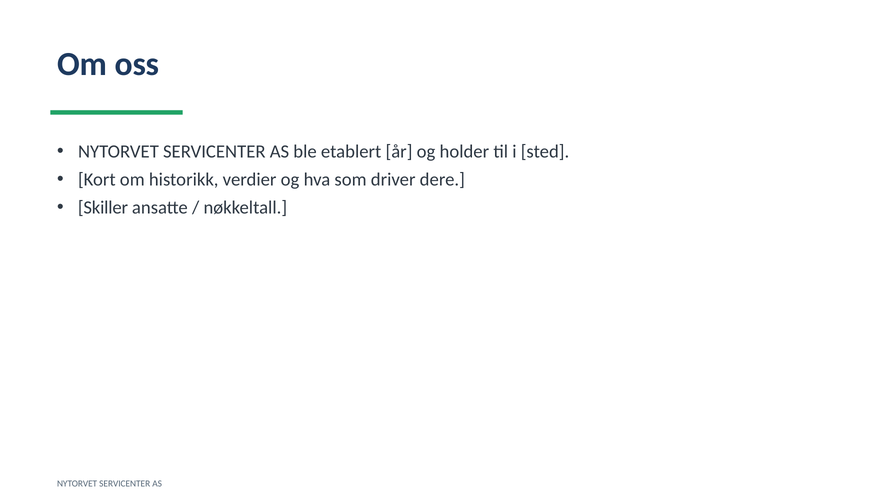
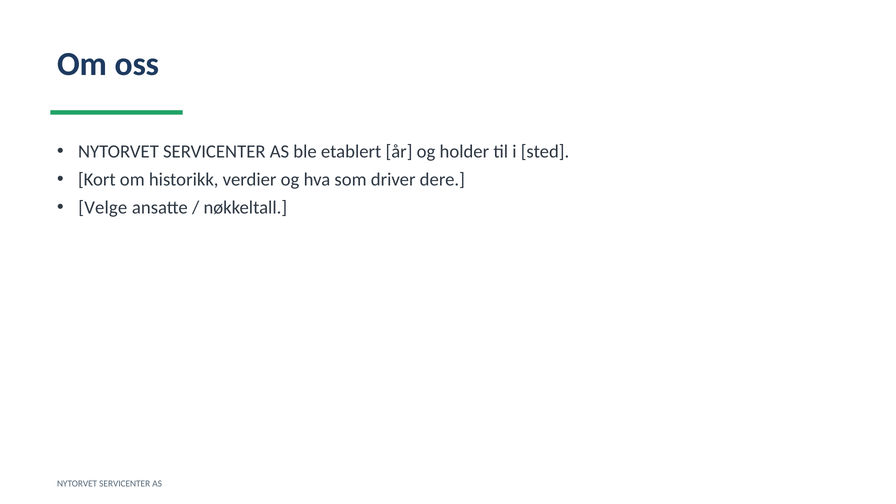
Skiller: Skiller -> Velge (103, 208)
